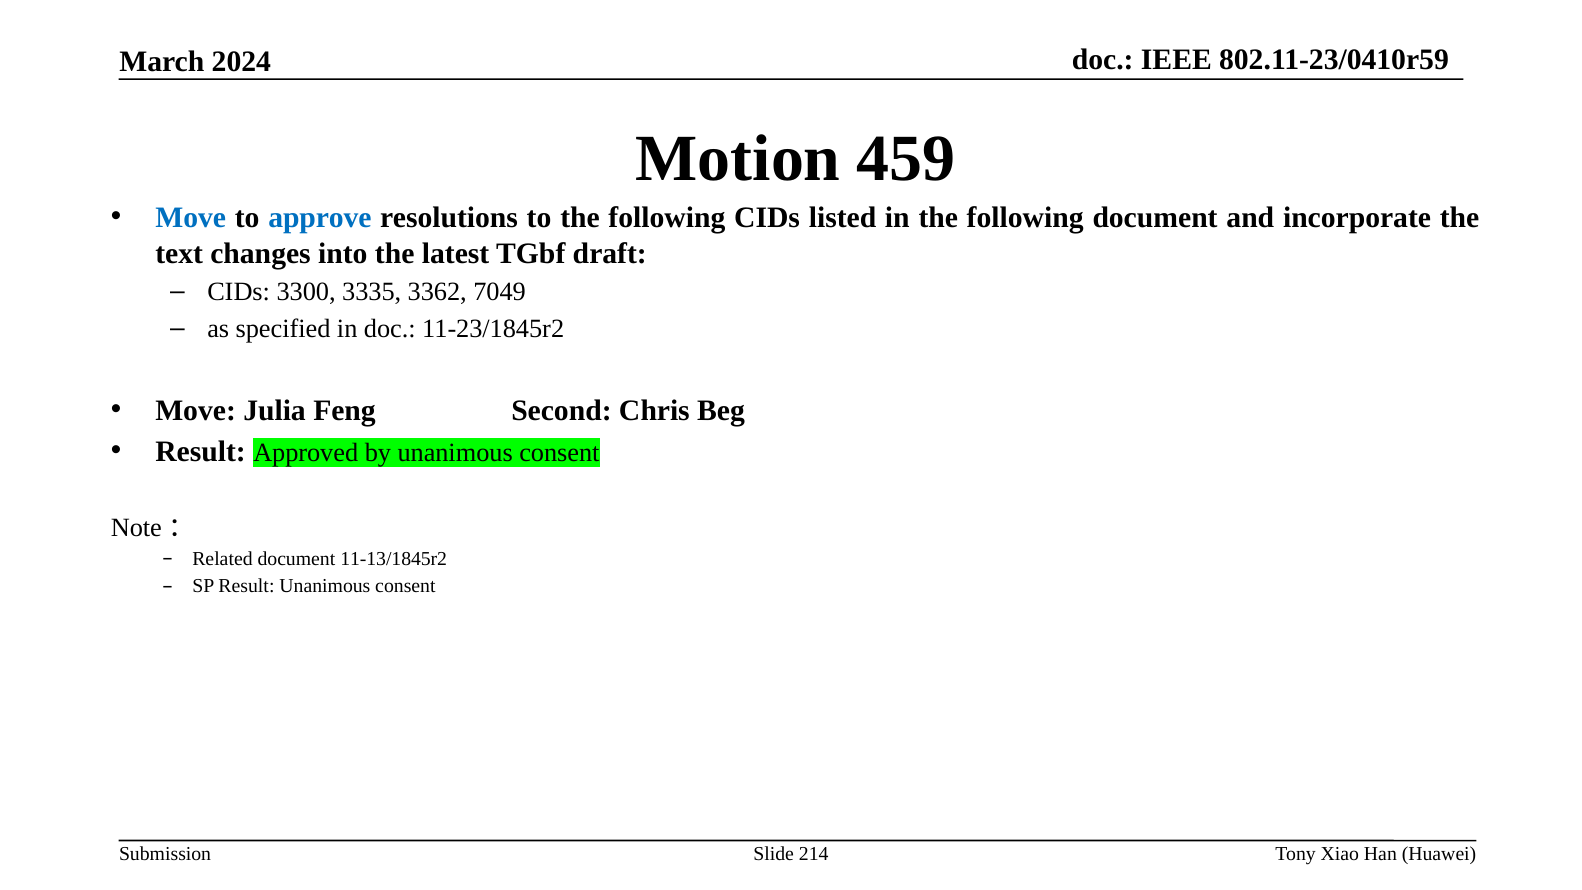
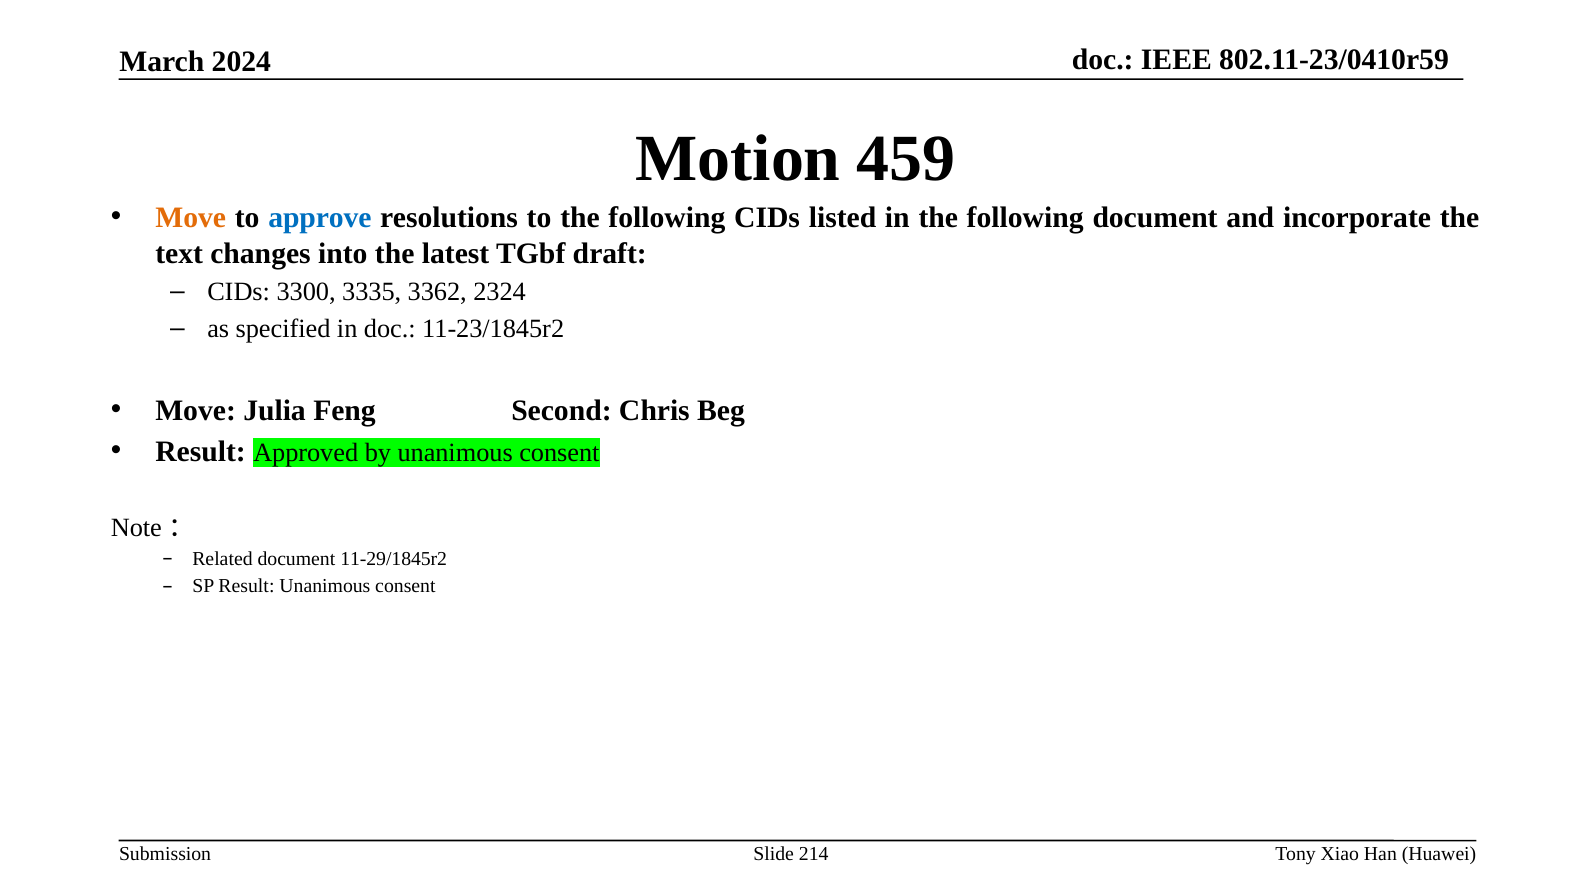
Move colour: blue -> orange (191, 218)
7049: 7049 -> 2324 (500, 292)
11-13/1845r2: 11-13/1845r2 -> 11-29/1845r2 (394, 558)
